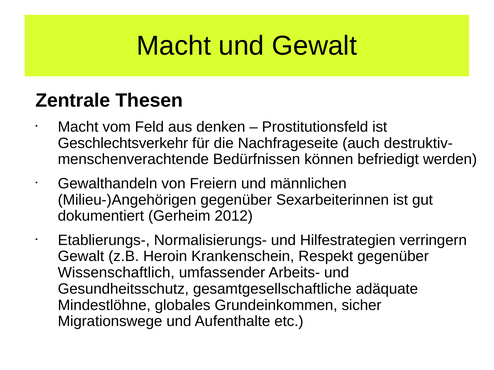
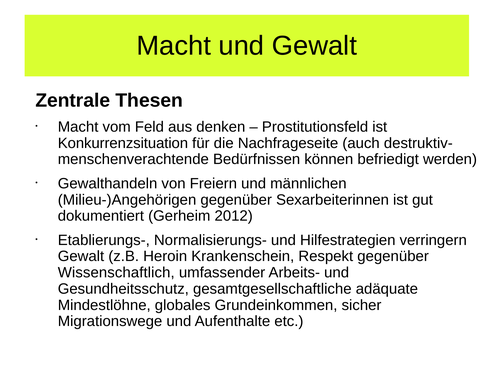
Geschlechtsverkehr: Geschlechtsverkehr -> Konkurrenzsituation (123, 143)
